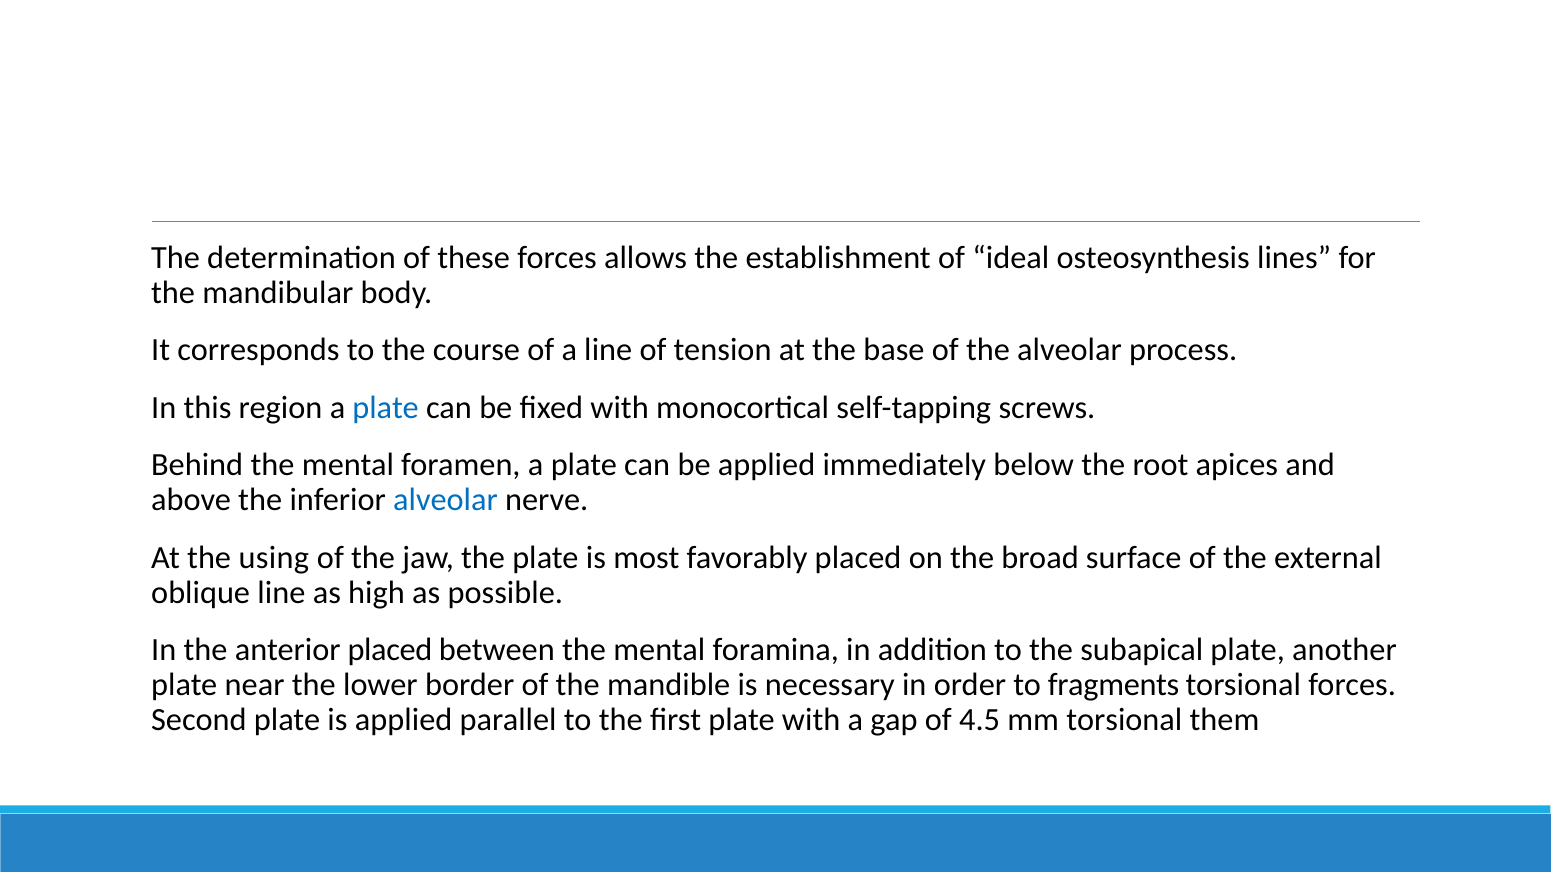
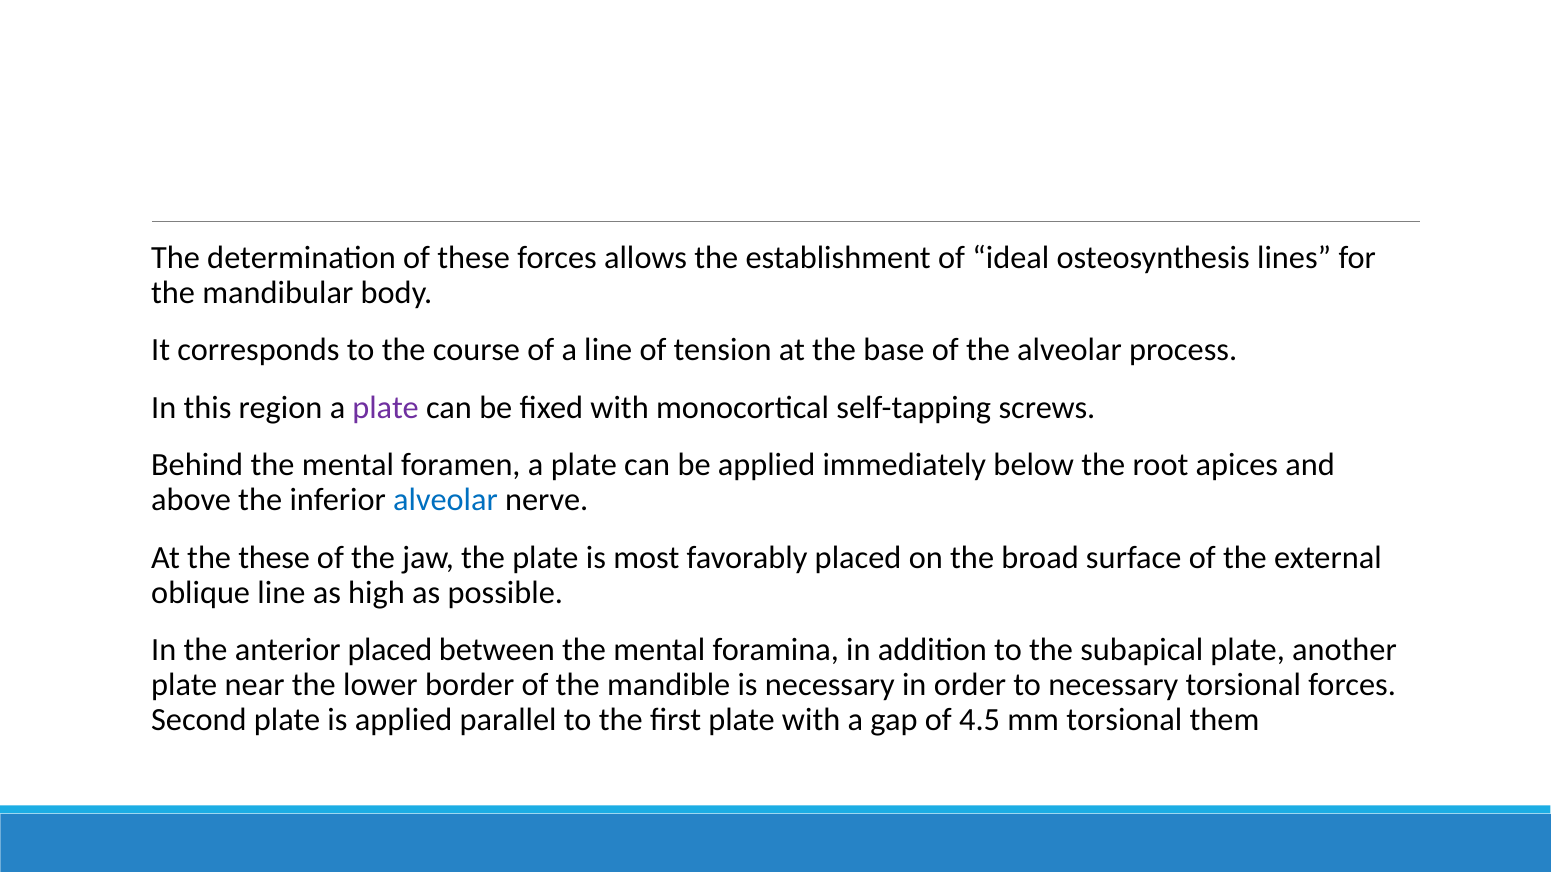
plate colour: blue -> purple (386, 408)
the using: using -> these (274, 558)
to fragments: fragments -> necessary (1113, 685)
